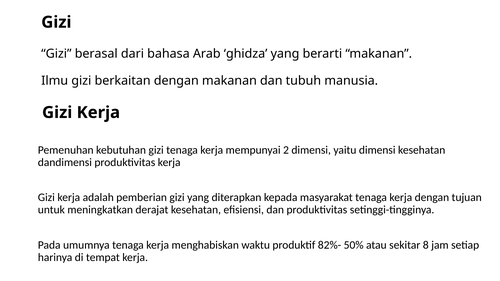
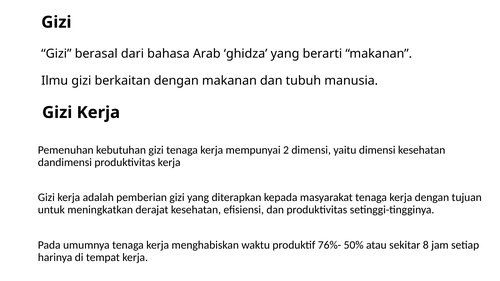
82%-: 82%- -> 76%- (330, 245)
